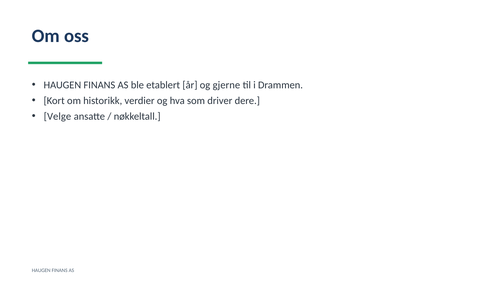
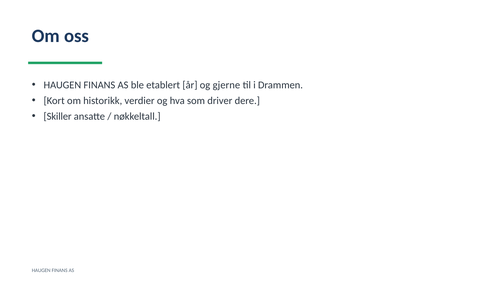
Velge: Velge -> Skiller (58, 116)
